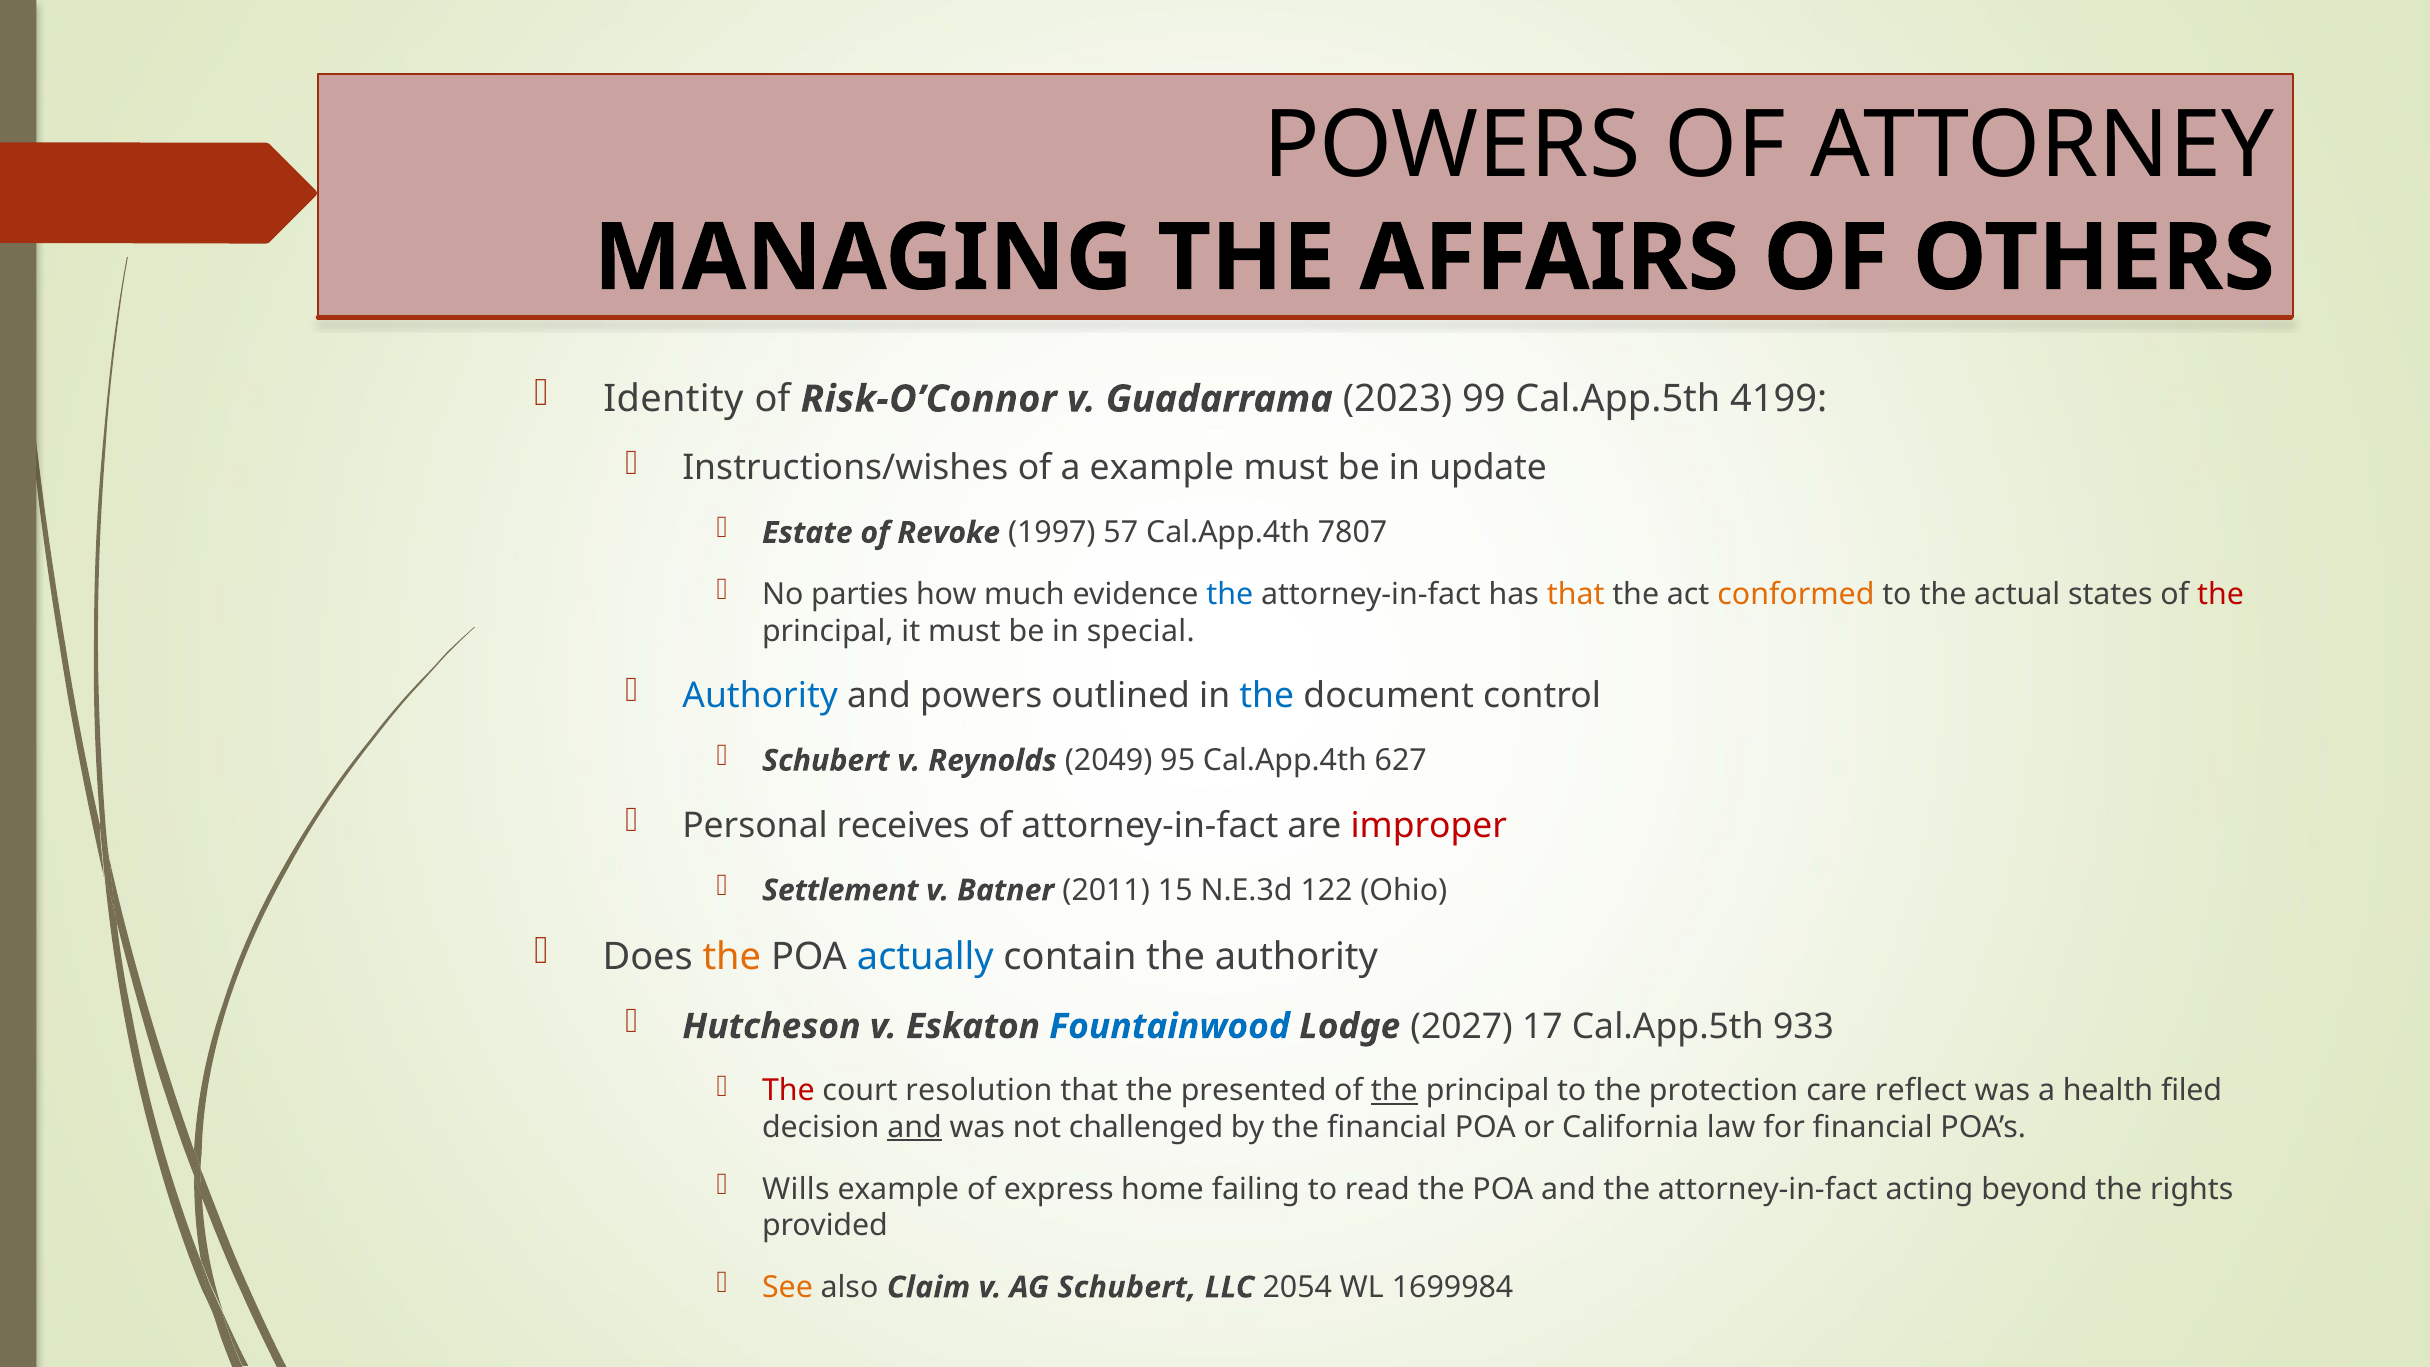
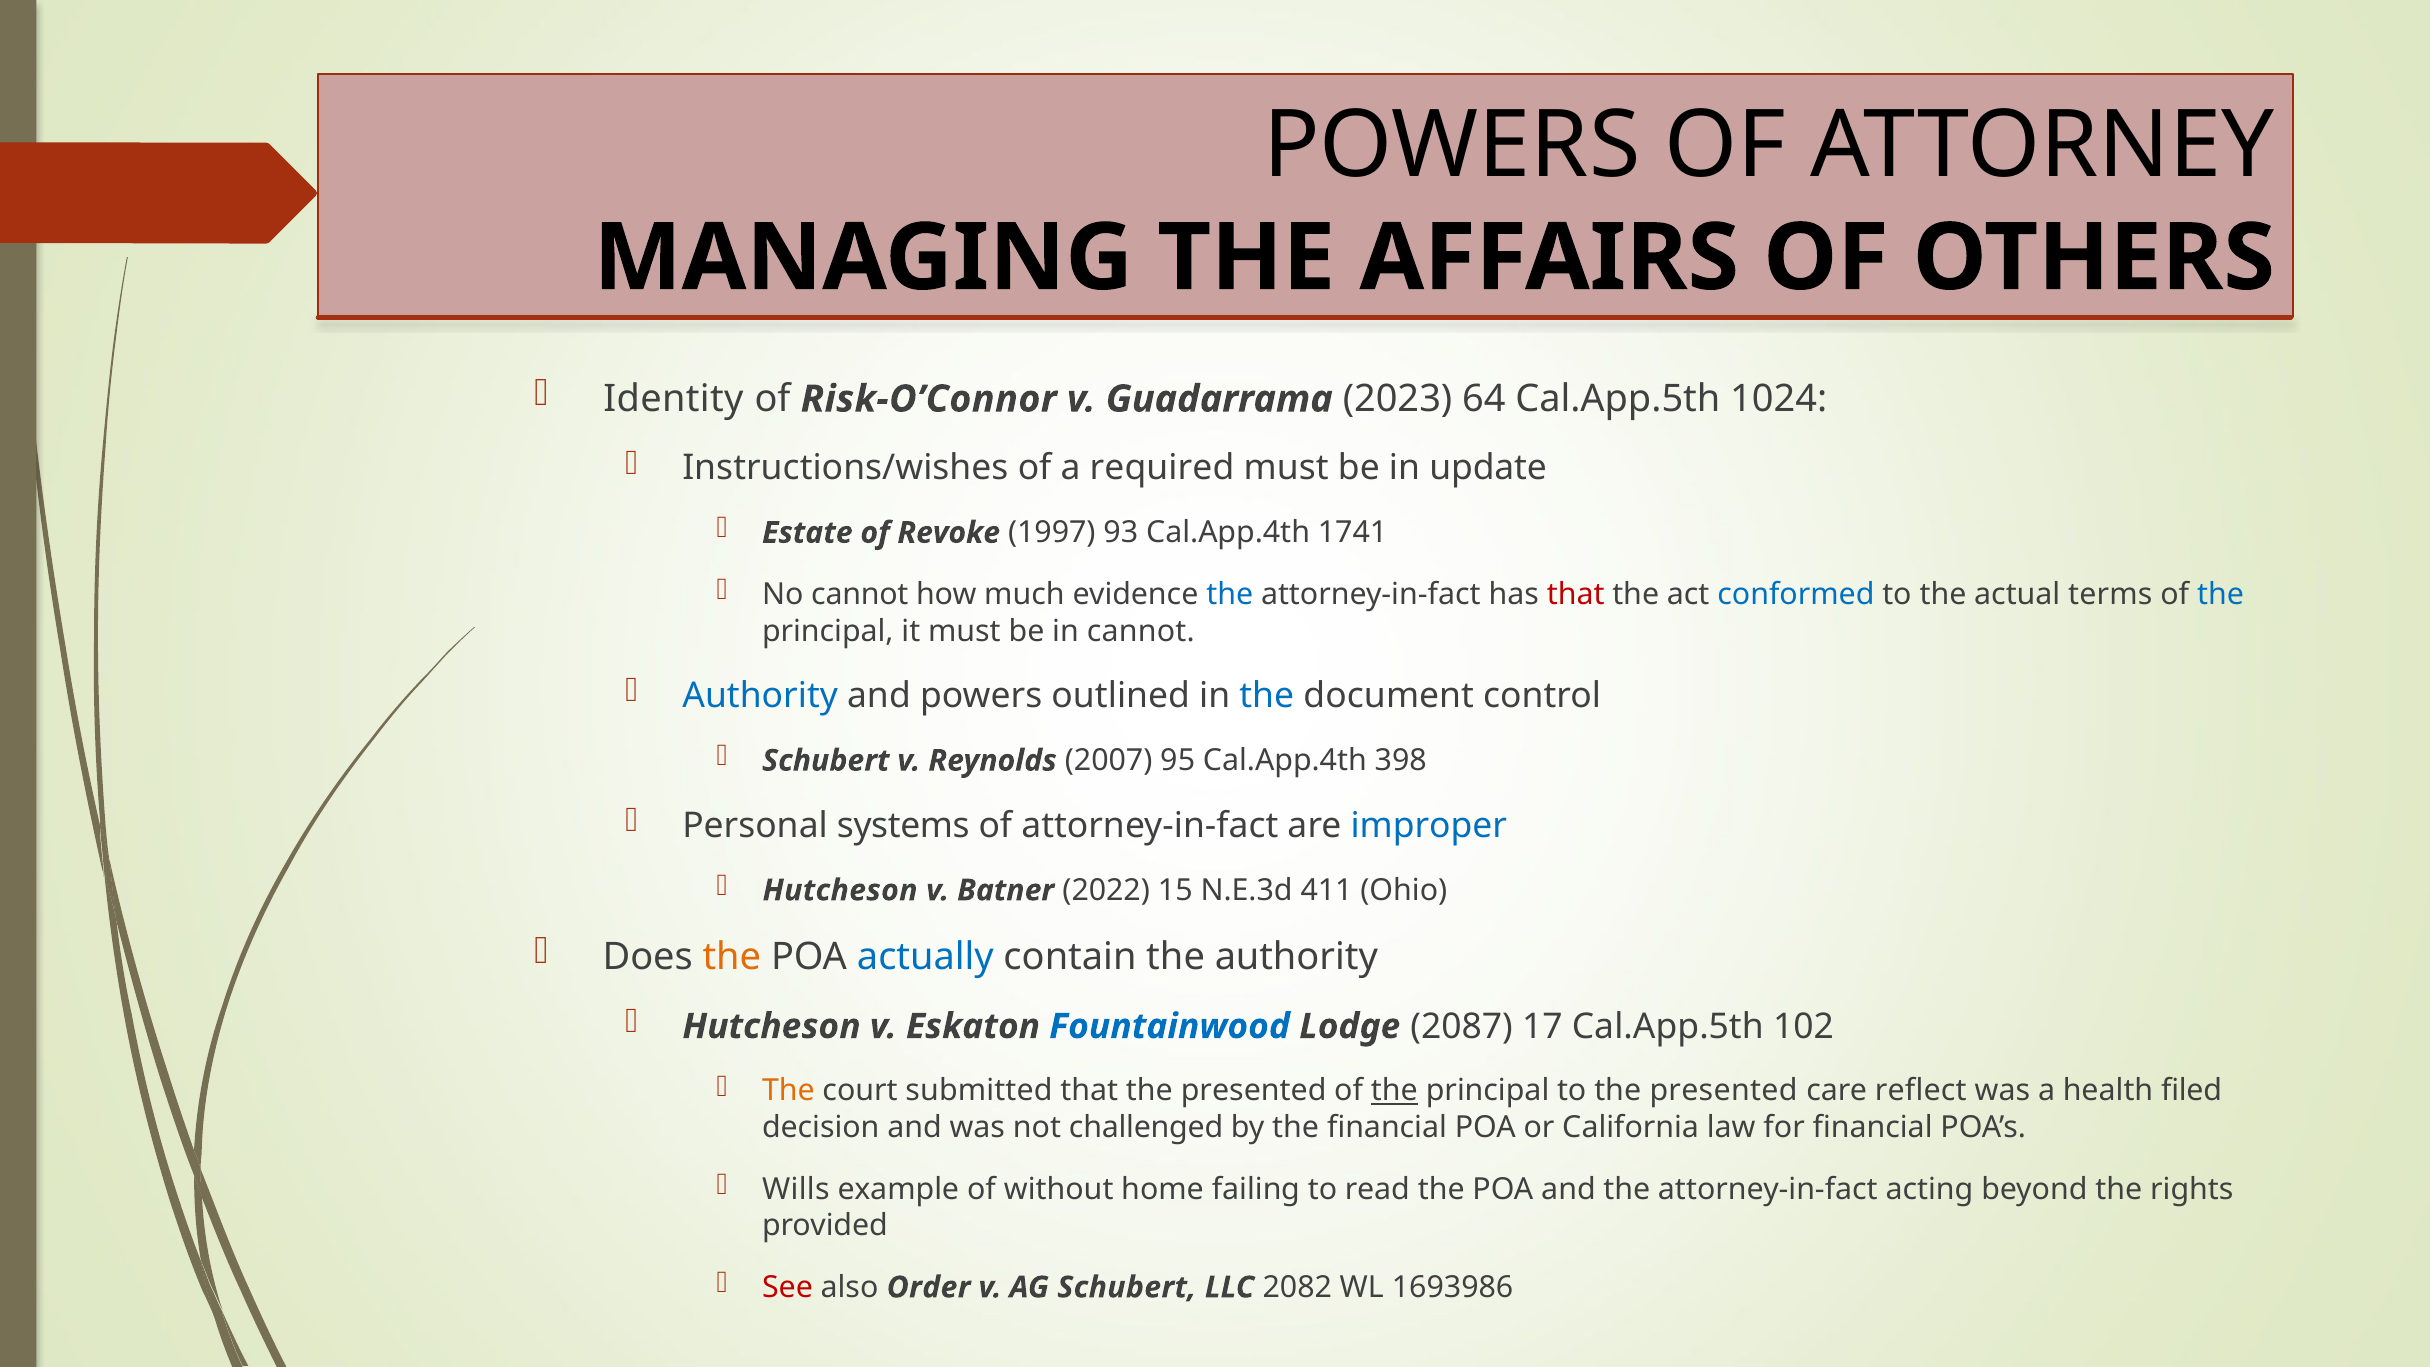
99: 99 -> 64 (1484, 399)
4199: 4199 -> 1024 (1779, 399)
a example: example -> required (1162, 468)
57: 57 -> 93 (1121, 533)
7807: 7807 -> 1741 (1353, 533)
No parties: parties -> cannot (860, 594)
that colour: orange -> red (1576, 594)
conformed colour: orange -> blue (1796, 594)
states: states -> terms (2110, 594)
the colour: red -> blue (2221, 594)
in special: special -> cannot (1141, 631)
2049: 2049 -> 2007 (1109, 761)
627: 627 -> 398 (1401, 761)
receives: receives -> systems (903, 826)
improper colour: red -> blue (1429, 826)
Settlement: Settlement -> Hutcheson (840, 890)
2011: 2011 -> 2022 (1106, 890)
122: 122 -> 411 (1327, 890)
2027: 2027 -> 2087 (1462, 1026)
933: 933 -> 102 (1803, 1026)
The colour: red -> orange (788, 1091)
resolution: resolution -> submitted (979, 1091)
to the protection: protection -> presented (1723, 1091)
and underline: present -> none (915, 1127)
express: express -> without (1059, 1189)
See colour: orange -> red (787, 1287)
Claim: Claim -> Order (929, 1287)
2054: 2054 -> 2082 (1297, 1287)
1699984: 1699984 -> 1693986 (1453, 1287)
